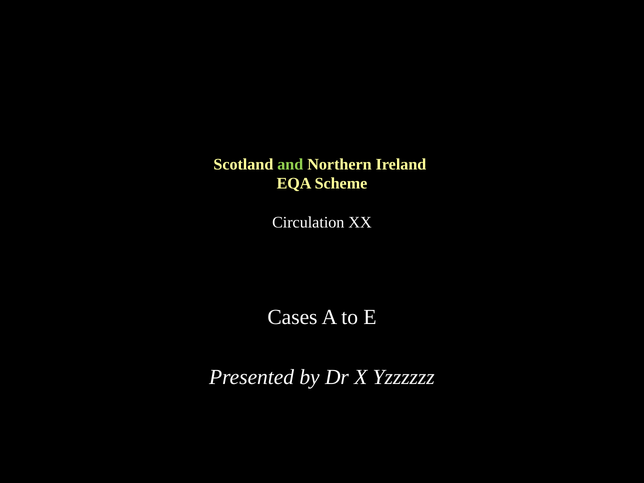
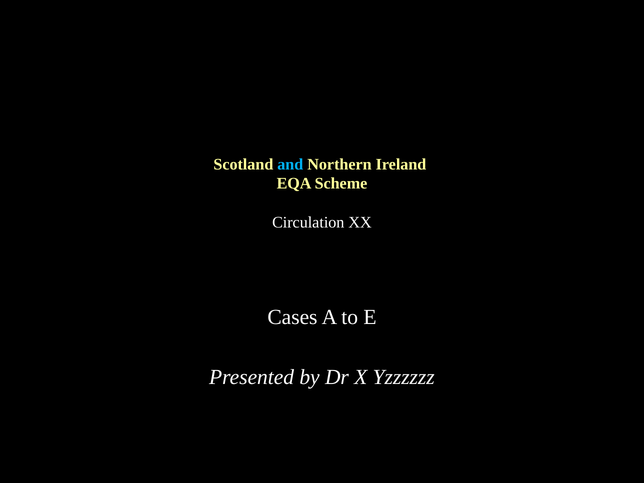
and colour: light green -> light blue (290, 164)
